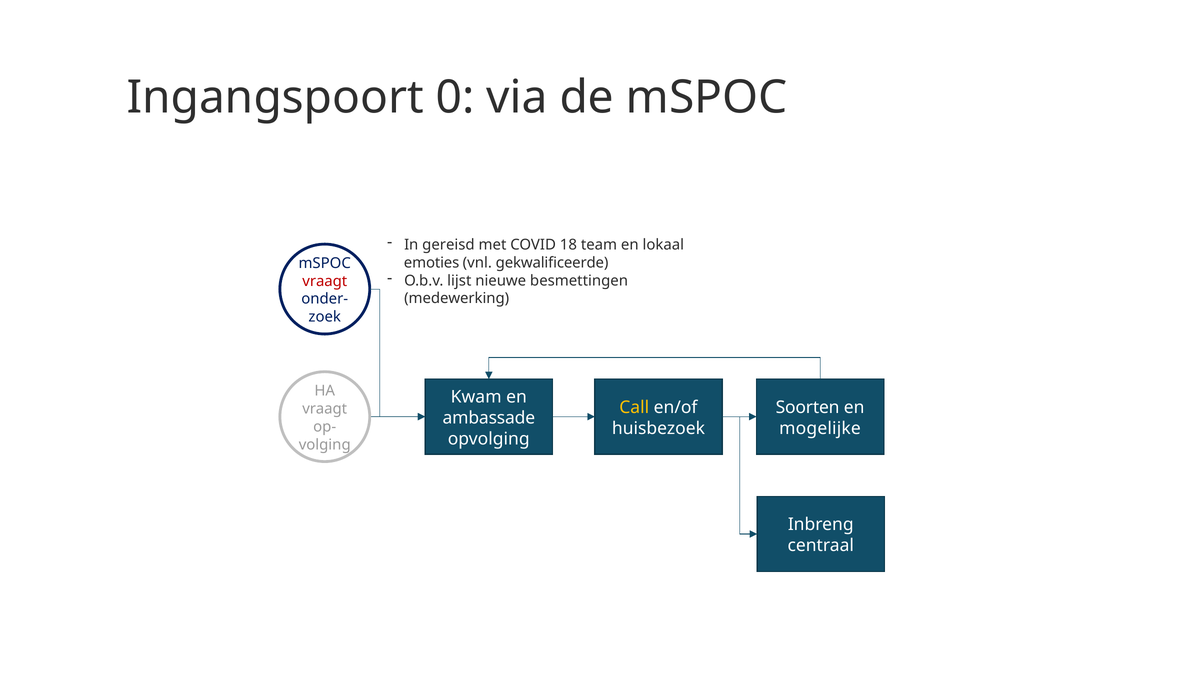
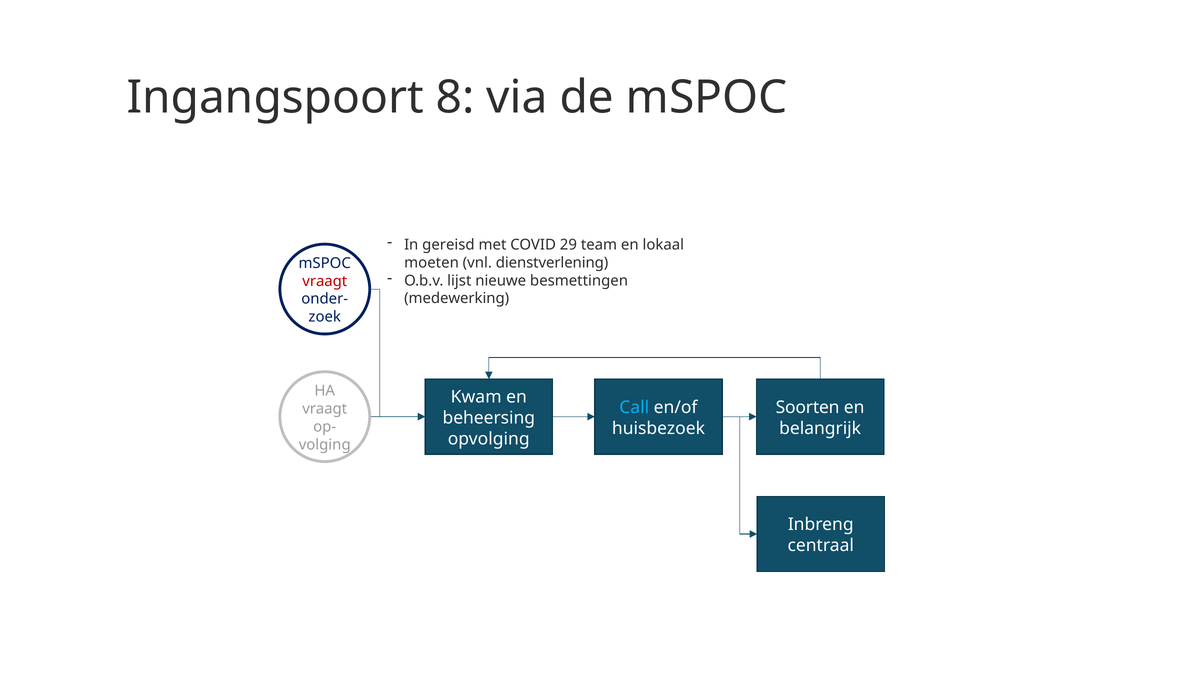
0: 0 -> 8 (455, 97)
18: 18 -> 29 (568, 245)
emoties: emoties -> moeten (432, 263)
gekwalificeerde: gekwalificeerde -> dienstverlening (552, 263)
Call colour: yellow -> light blue (634, 407)
ambassade: ambassade -> beheersing (489, 418)
mogelijke: mogelijke -> belangrijk (820, 428)
